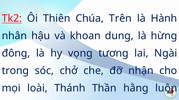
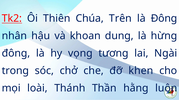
là Hành: Hành -> Đông (164, 18)
nhận: nhận -> khen (141, 71)
